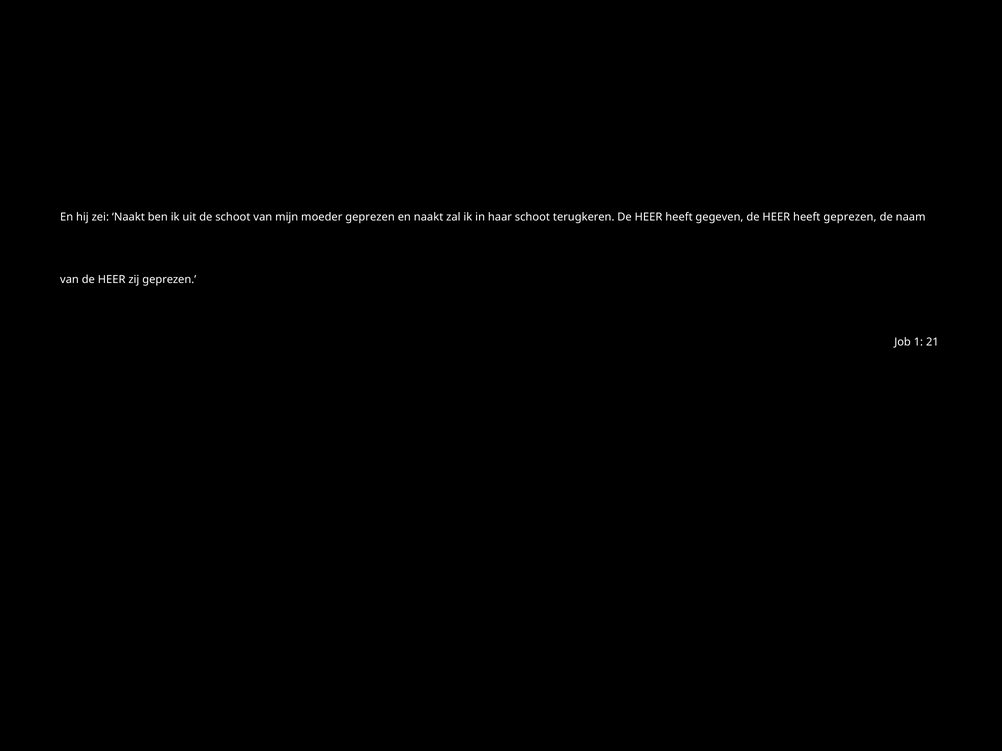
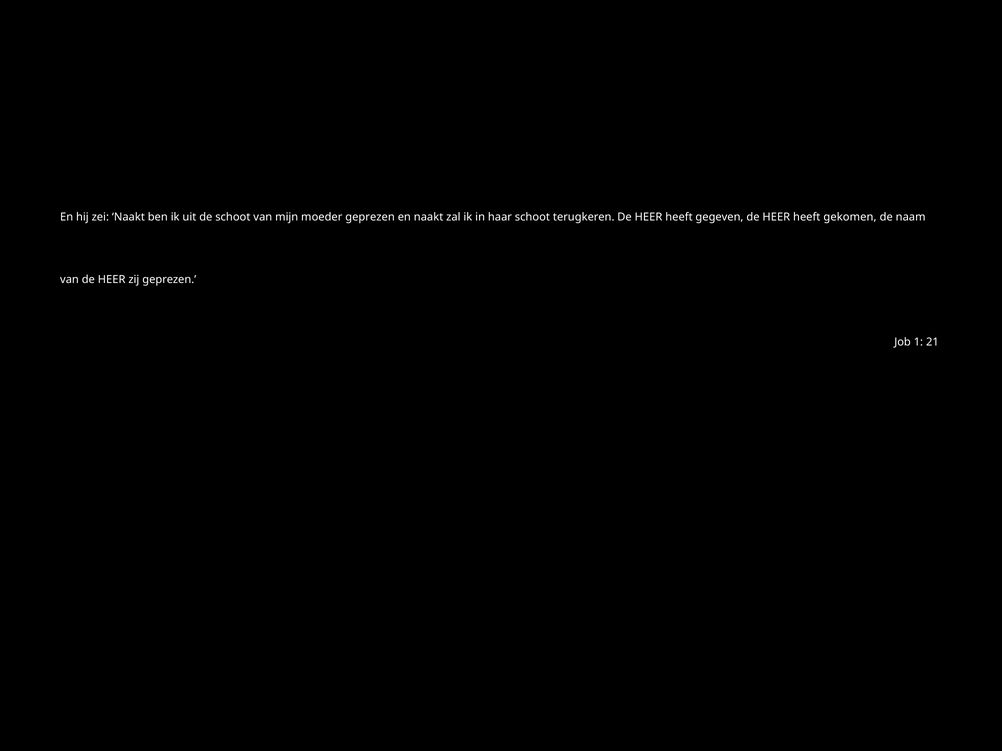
heeft geprezen: geprezen -> gekomen (850, 217)
